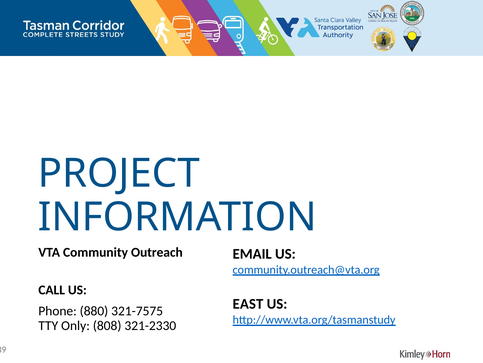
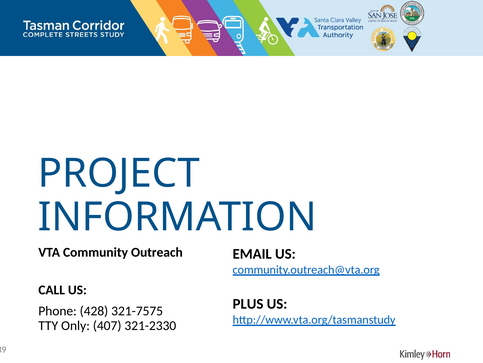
EAST: EAST -> PLUS (248, 303)
880: 880 -> 428 (94, 311)
808: 808 -> 407 (107, 325)
